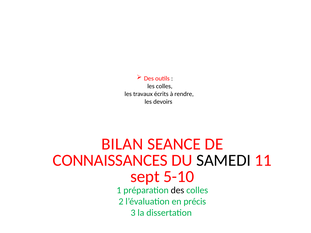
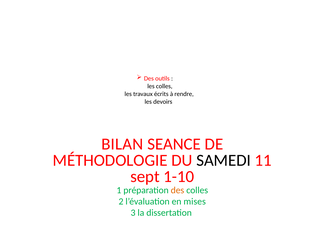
CONNAISSANCES: CONNAISSANCES -> MÉTHODOLOGIE (110, 161)
5-10: 5-10 -> 1-10 (179, 177)
des colour: black -> orange (177, 190)
précis: précis -> mises (195, 202)
